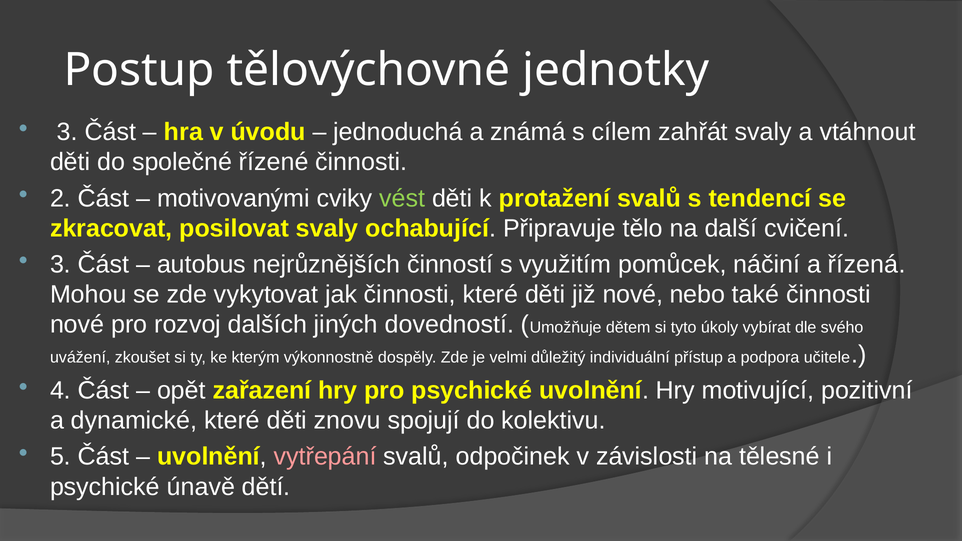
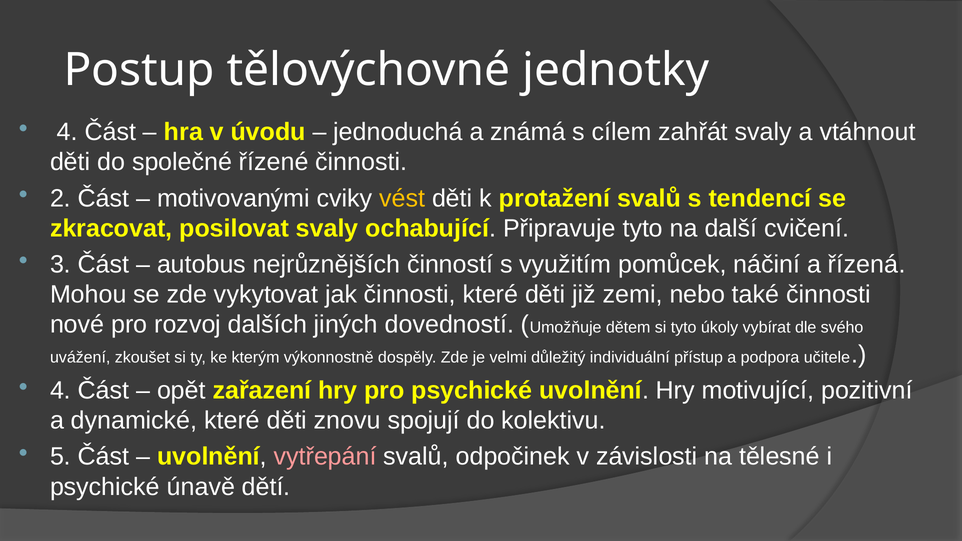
3: 3 -> 4 (67, 132)
vést colour: light green -> yellow (402, 198)
Připravuje tělo: tělo -> tyto (643, 228)
již nové: nové -> zemi (633, 295)
